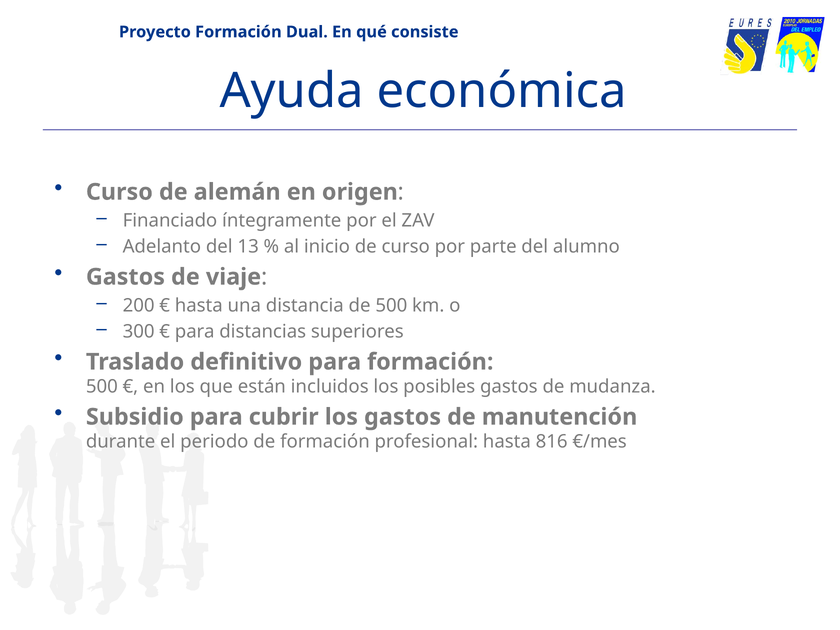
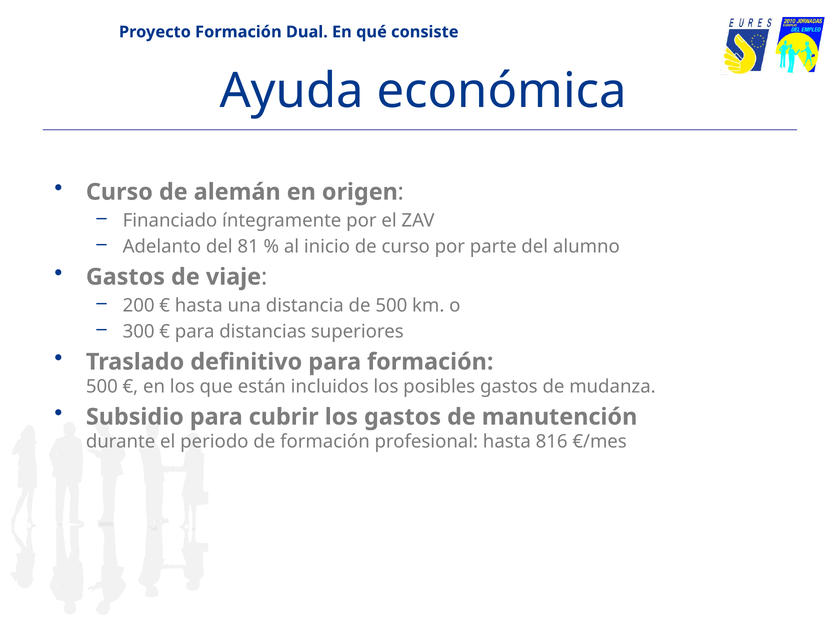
13: 13 -> 81 (248, 247)
